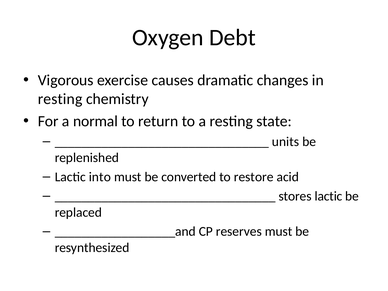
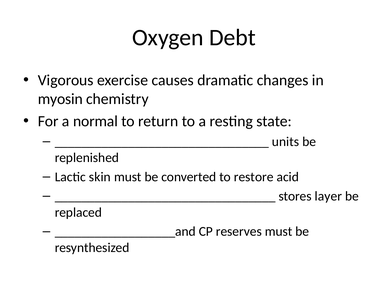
resting: resting -> myosin (60, 99)
into: into -> skin (100, 177)
stores lactic: lactic -> layer (328, 196)
